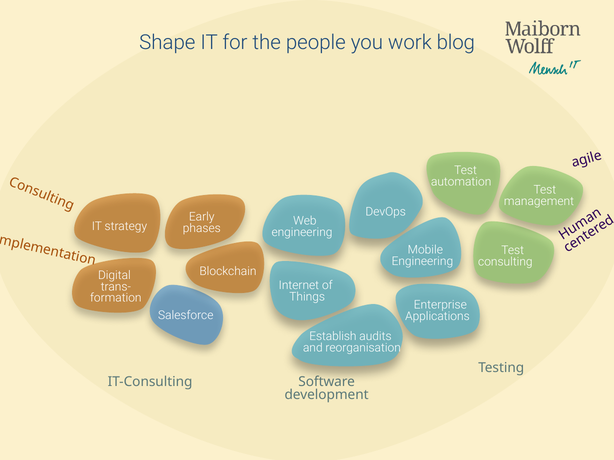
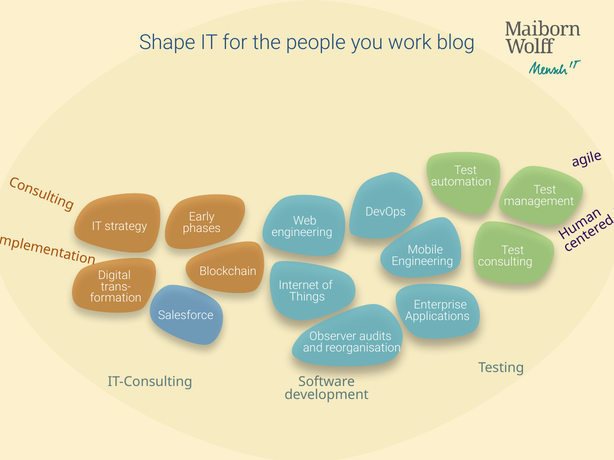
Establish: Establish -> Observer (333, 337)
